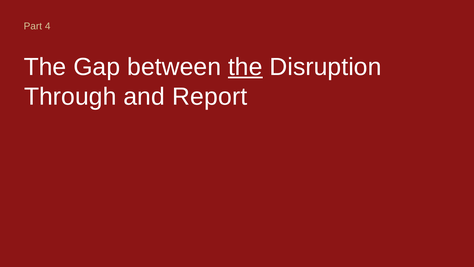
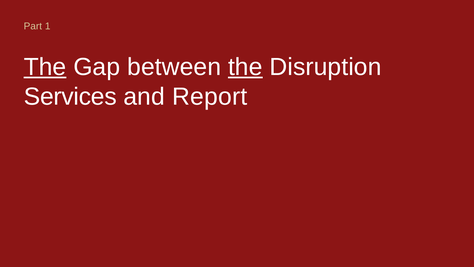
4: 4 -> 1 (48, 26)
The underline: none -> present (45, 67)
Through: Through -> Services (70, 96)
